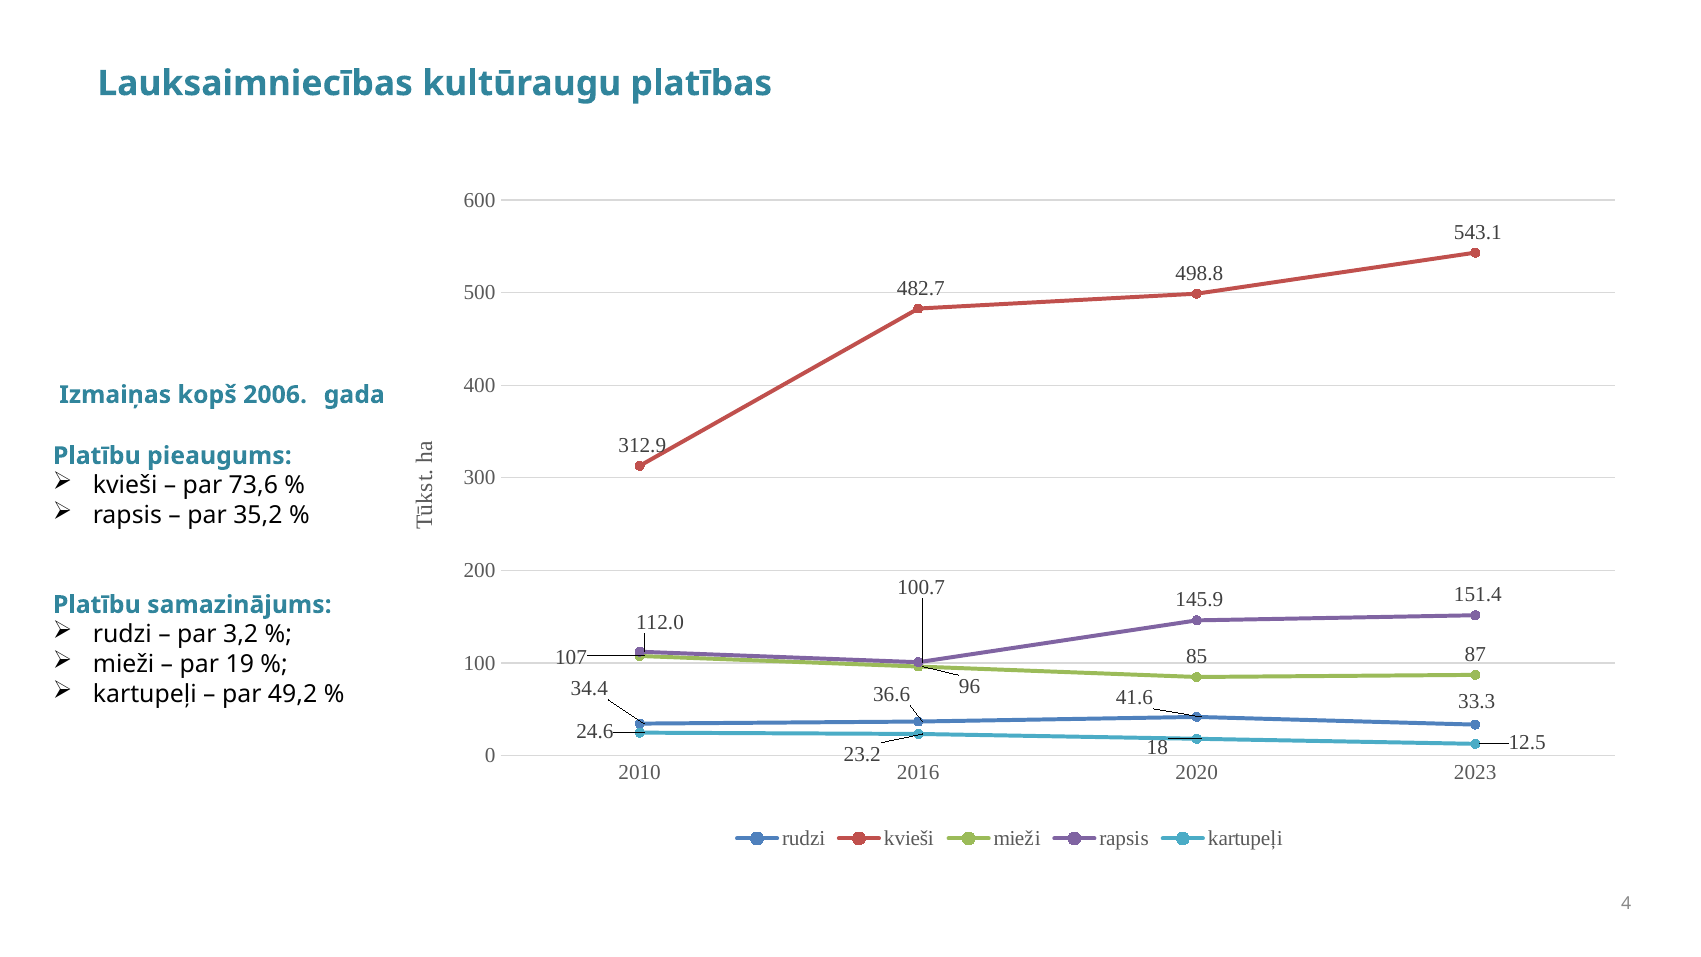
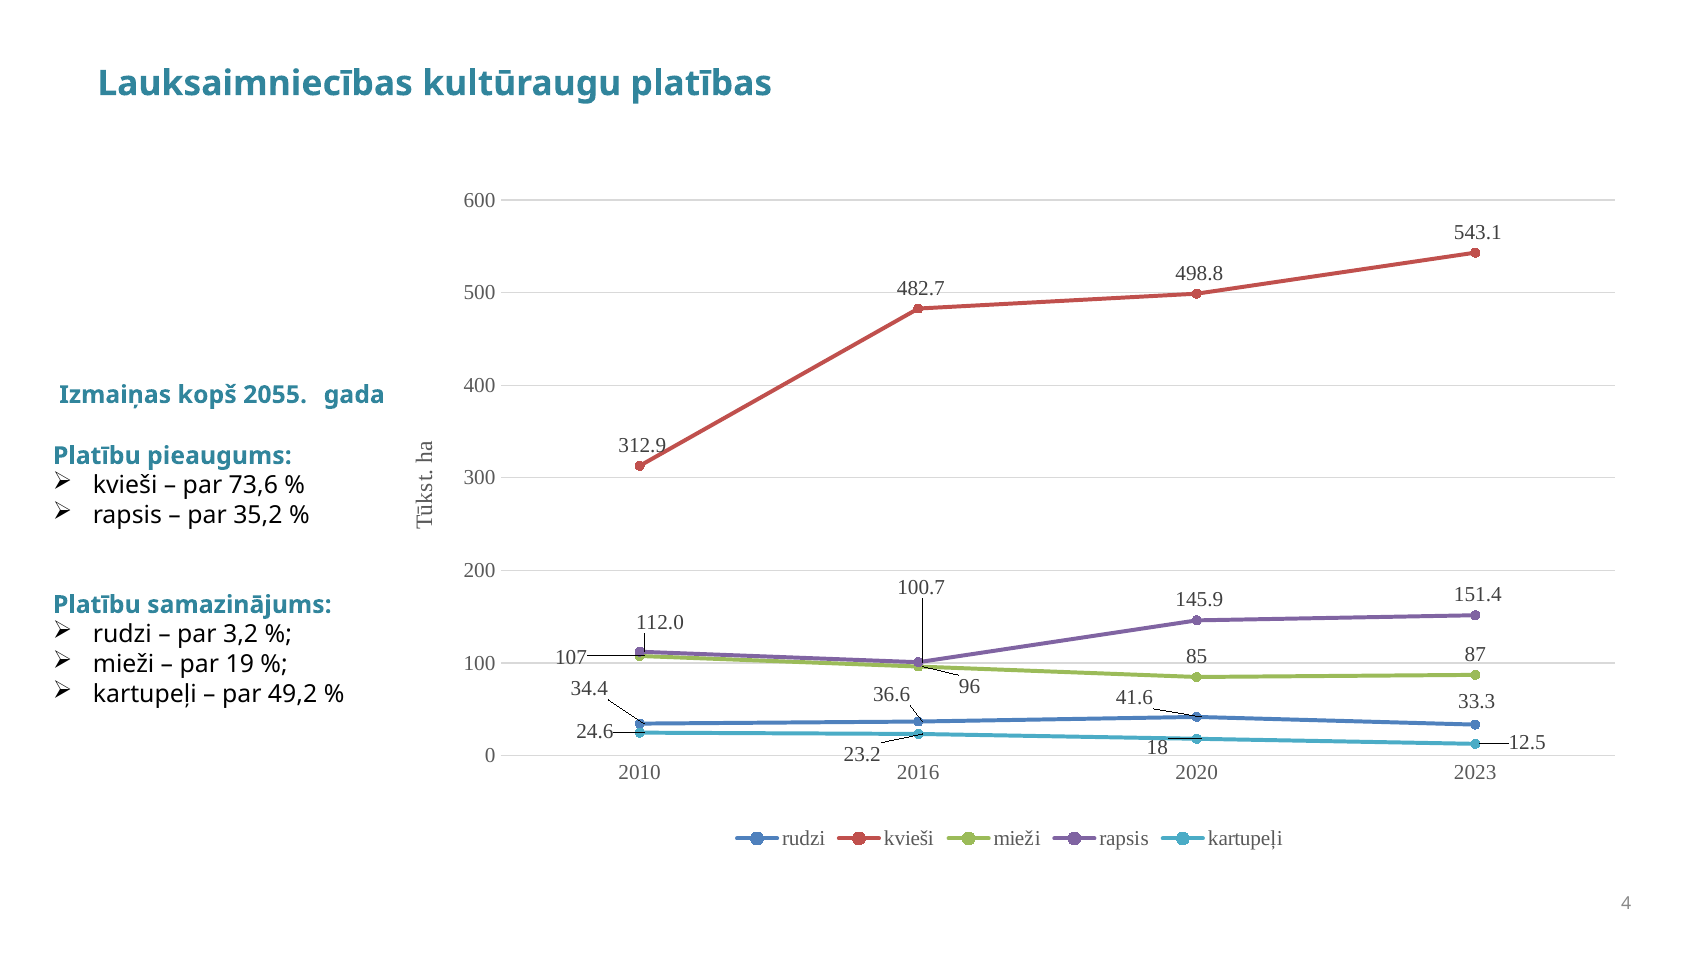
2006: 2006 -> 2055 (275, 395)
